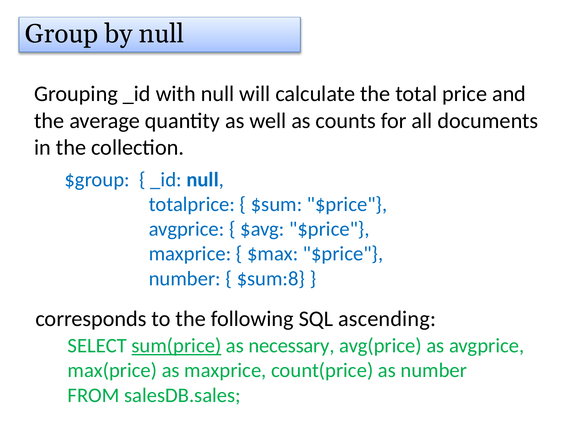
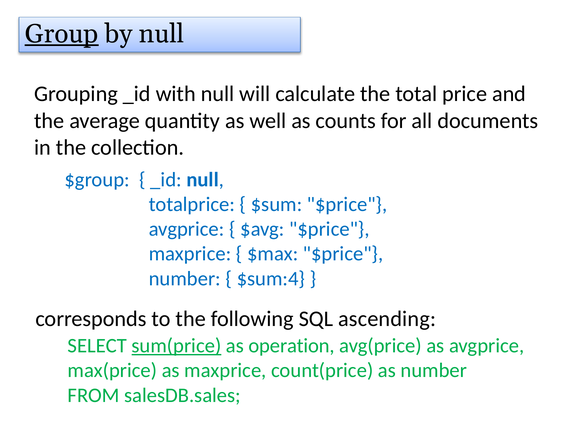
Group underline: none -> present (62, 34)
$sum:8: $sum:8 -> $sum:4 (271, 279)
necessary: necessary -> operation (292, 346)
